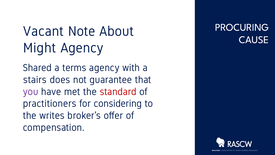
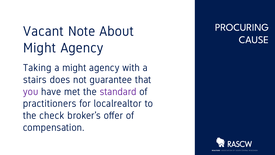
Shared: Shared -> Taking (37, 68)
a terms: terms -> might (74, 68)
standard colour: red -> purple (118, 92)
considering: considering -> localrealtor (118, 103)
writes: writes -> check (52, 115)
